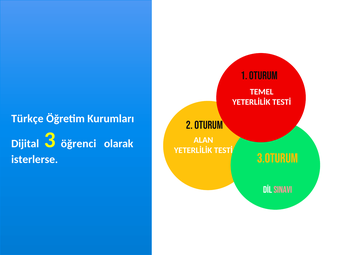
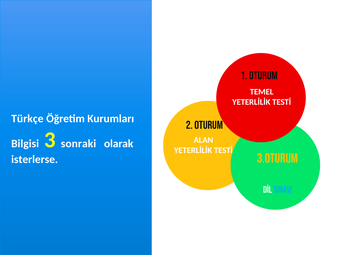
Dijital: Dijital -> Bilgisi (25, 144)
öğrenci: öğrenci -> sonraki (79, 144)
SINAVI colour: pink -> light blue (283, 190)
